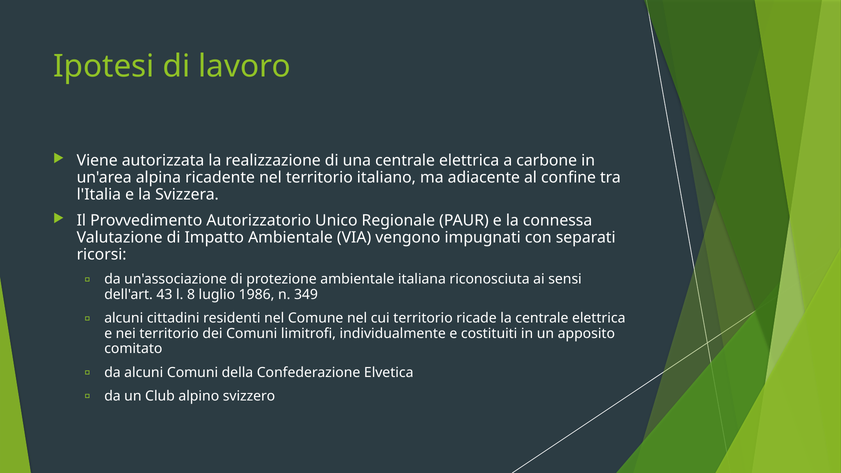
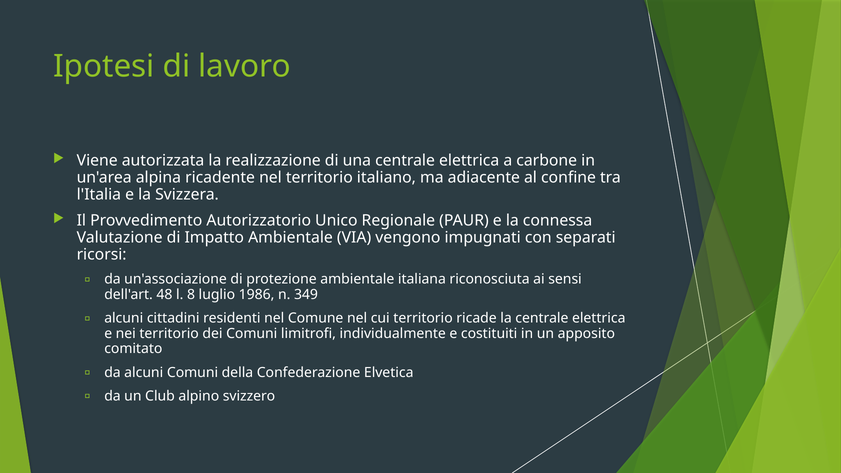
43: 43 -> 48 (164, 295)
